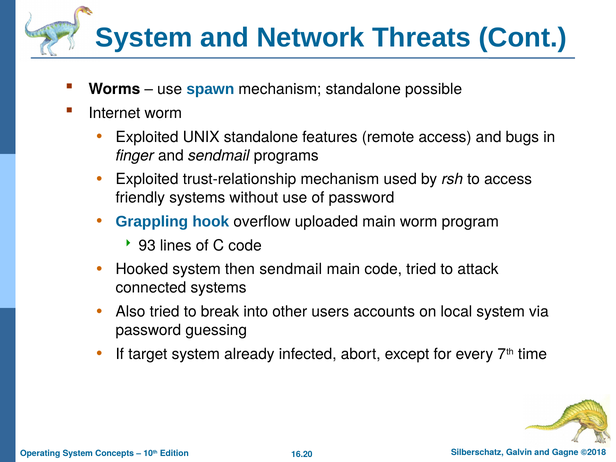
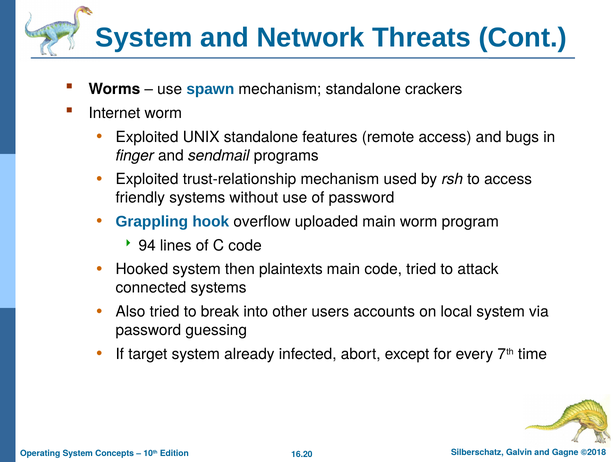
possible: possible -> crackers (434, 89)
93: 93 -> 94 (147, 246)
then sendmail: sendmail -> plaintexts (291, 269)
